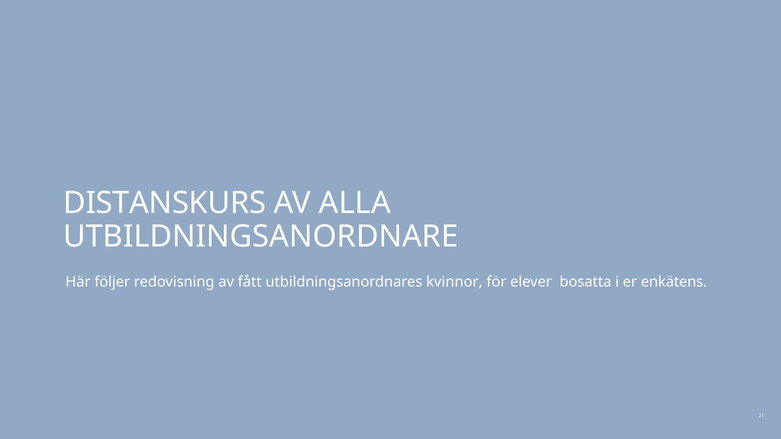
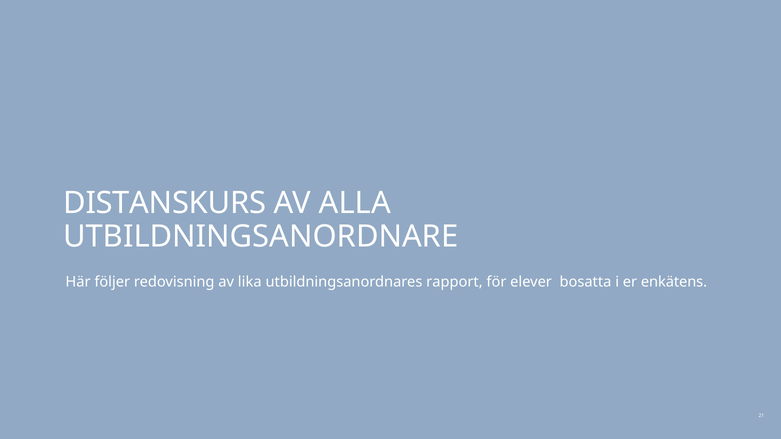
fått: fått -> lika (250, 282)
kvinnor: kvinnor -> rapport (454, 282)
